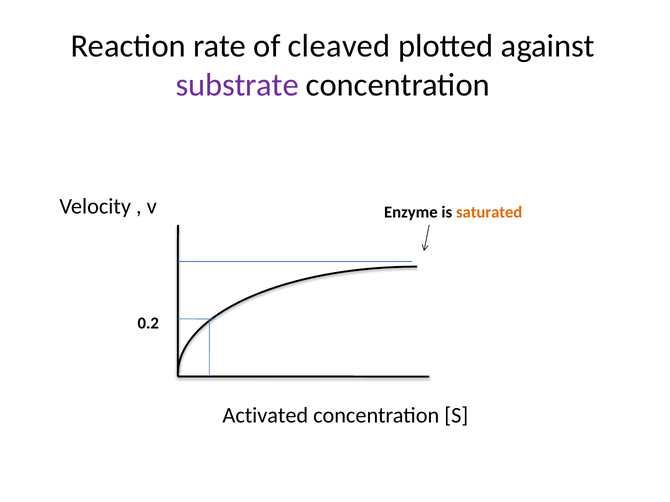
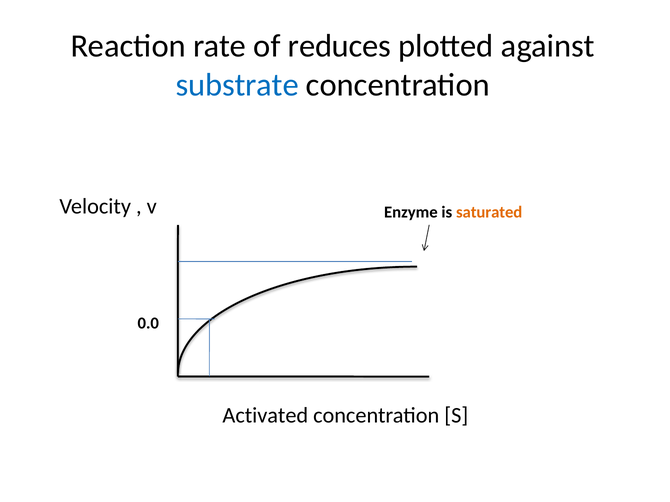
cleaved: cleaved -> reduces (339, 46)
substrate colour: purple -> blue (237, 85)
0.2: 0.2 -> 0.0 (148, 323)
